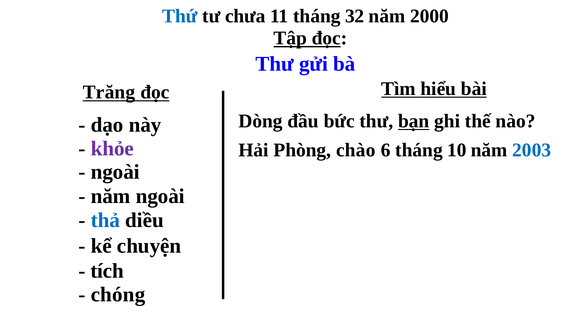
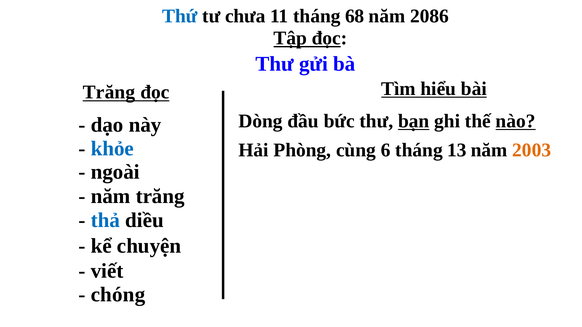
32: 32 -> 68 (355, 16)
2000: 2000 -> 2086 (430, 16)
nào underline: none -> present (516, 121)
khỏe colour: purple -> blue (112, 149)
chào: chào -> cùng (356, 150)
10: 10 -> 13 (457, 150)
2003 colour: blue -> orange (532, 150)
năm ngoài: ngoài -> trăng (160, 196)
tích: tích -> viết (107, 271)
